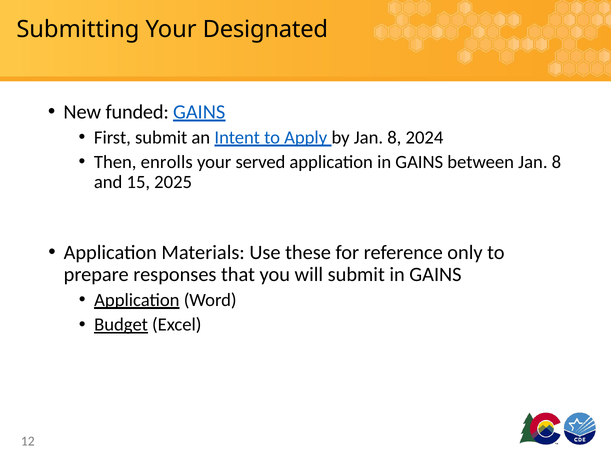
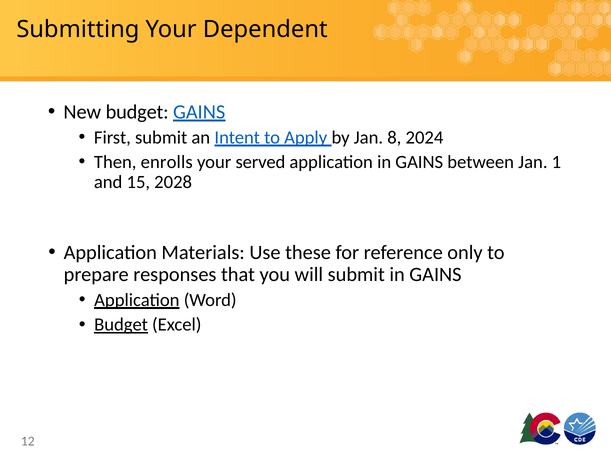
Designated: Designated -> Dependent (265, 30)
New funded: funded -> budget (137, 112)
between Jan 8: 8 -> 1 (556, 162)
2025: 2025 -> 2028 (173, 182)
